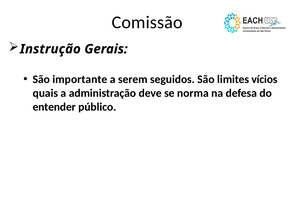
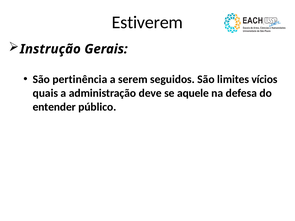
Comissão: Comissão -> Estiverem (147, 22)
importante: importante -> pertinência (80, 79)
norma: norma -> aquele (193, 93)
